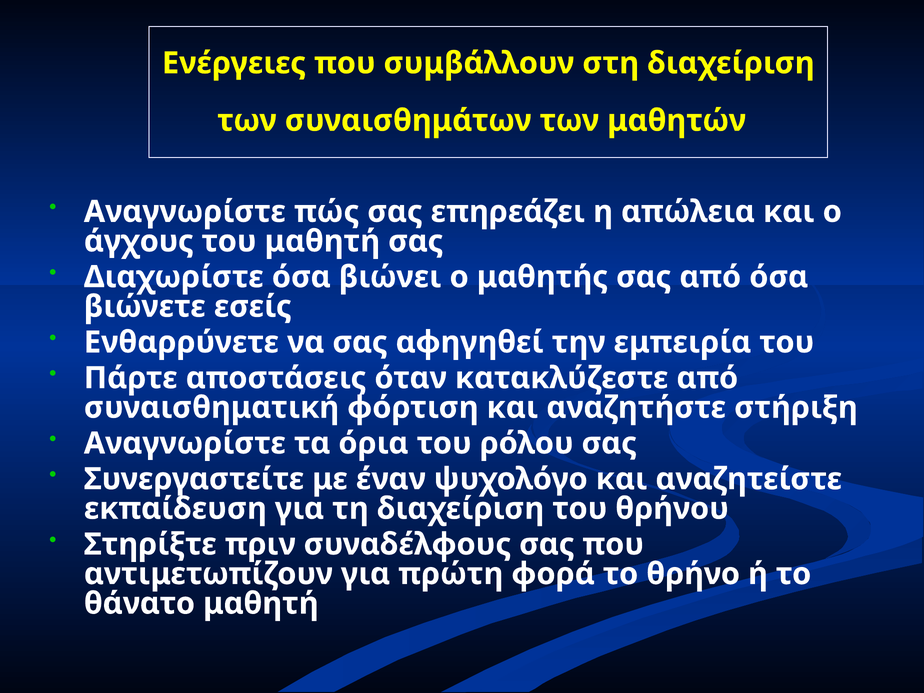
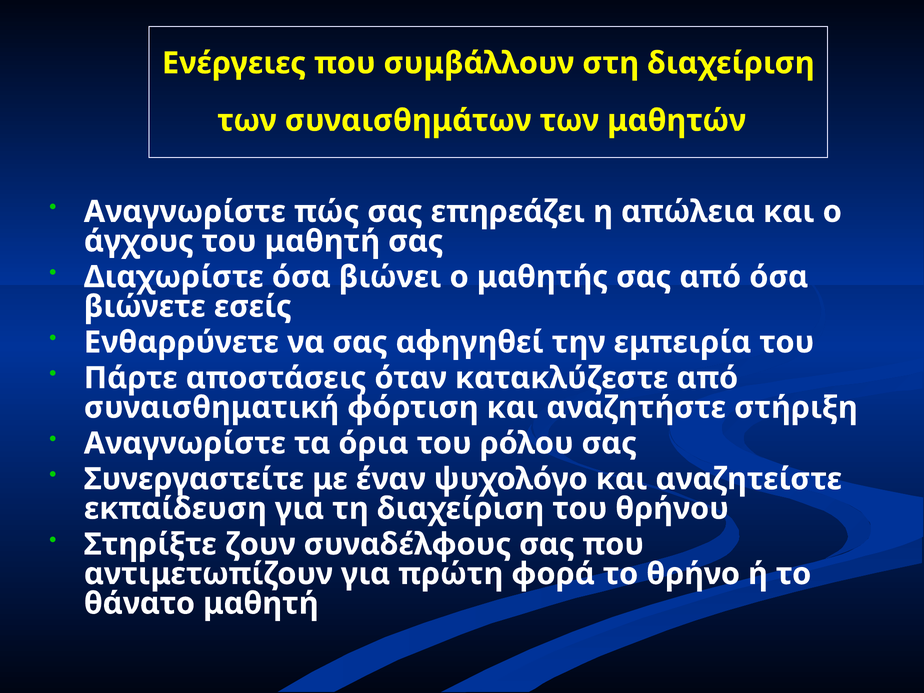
πριν: πριν -> ζουν (260, 544)
